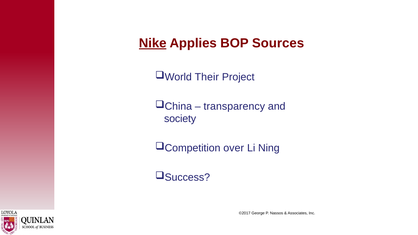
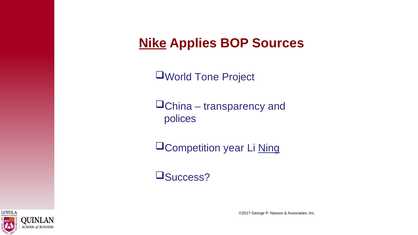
Their: Their -> Tone (207, 77)
society: society -> polices (180, 119)
over: over -> year (234, 148)
Ning underline: none -> present (269, 148)
